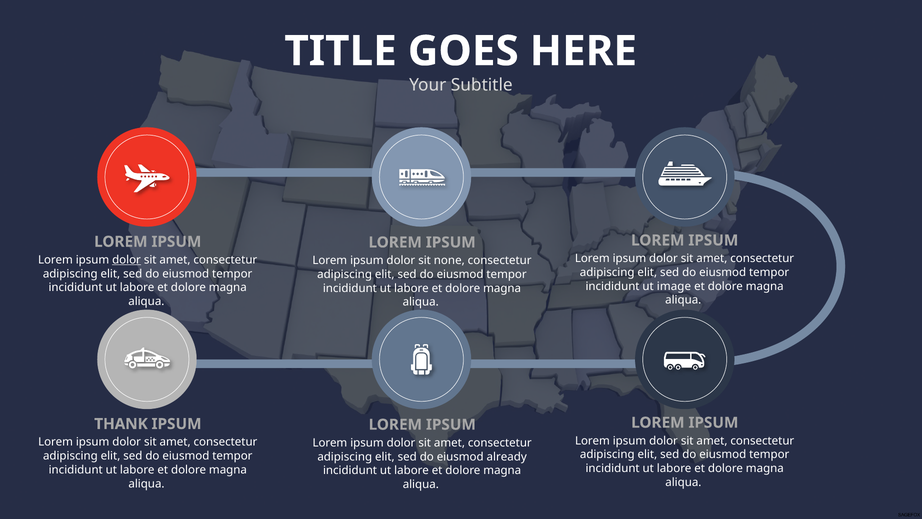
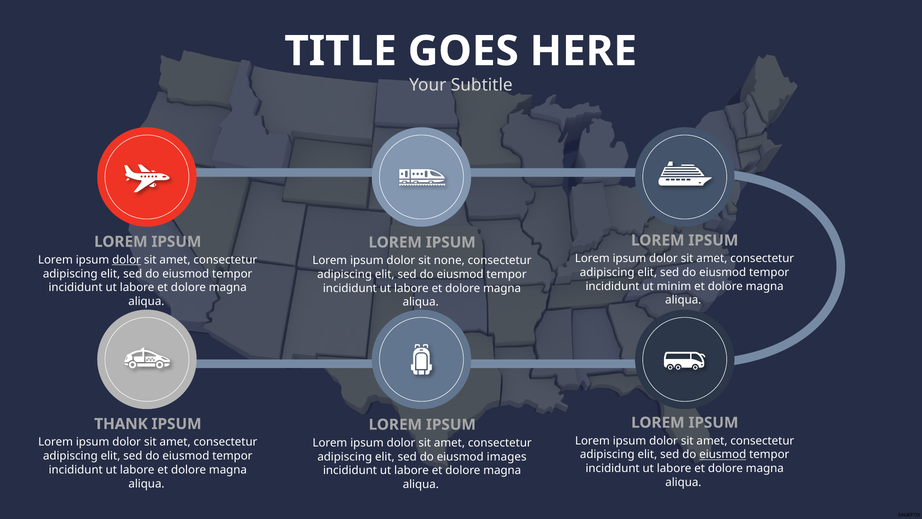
image: image -> minim (674, 286)
eiusmod underline: none -> present (723, 454)
already: already -> images (507, 456)
